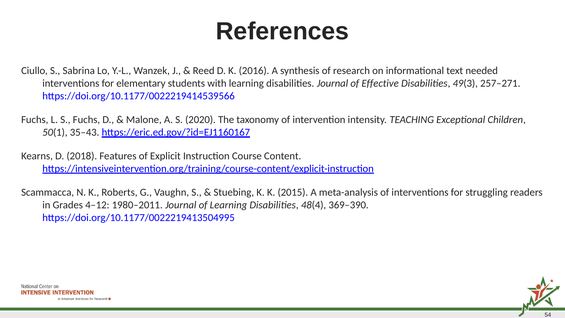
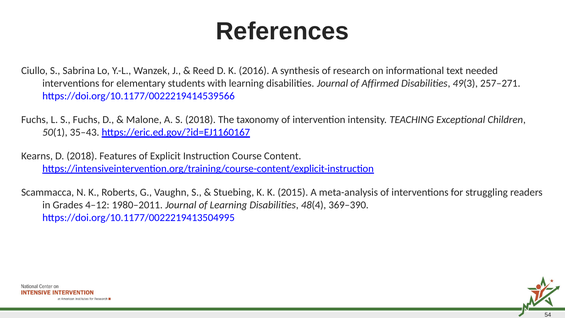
Effective: Effective -> Affirmed (380, 83)
S 2020: 2020 -> 2018 (200, 120)
